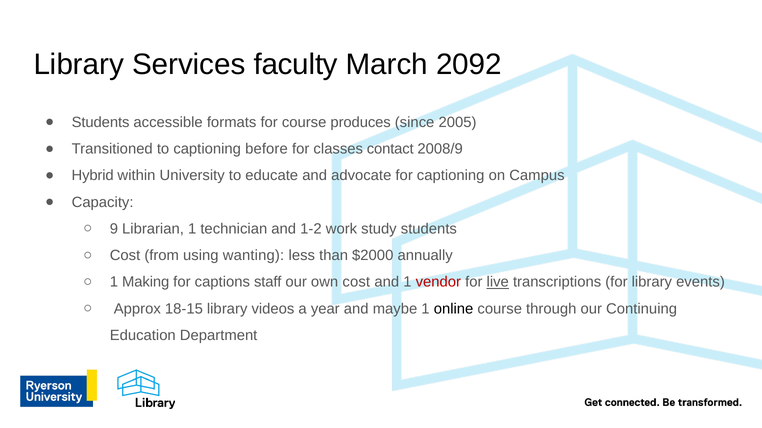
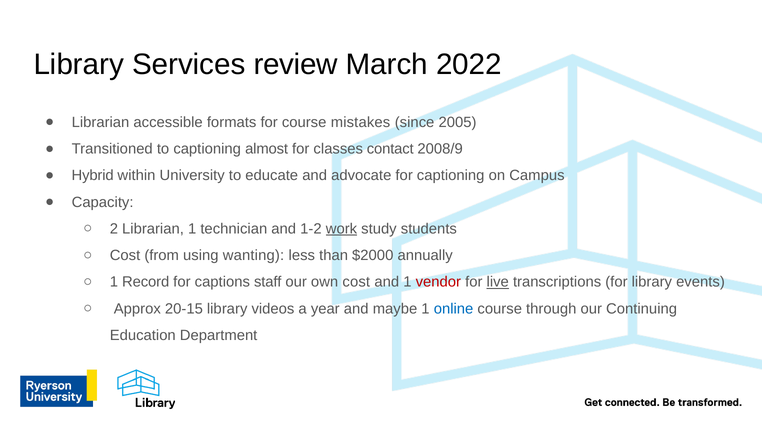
faculty: faculty -> review (296, 65)
2092: 2092 -> 2022 (469, 65)
Students: Students -> Librarian (101, 122)
produces: produces -> mistakes (361, 122)
before: before -> almost (267, 149)
9: 9 -> 2 (114, 229)
work underline: none -> present (341, 229)
Making: Making -> Record (146, 282)
18-15: 18-15 -> 20-15 (184, 309)
online colour: black -> blue (454, 309)
